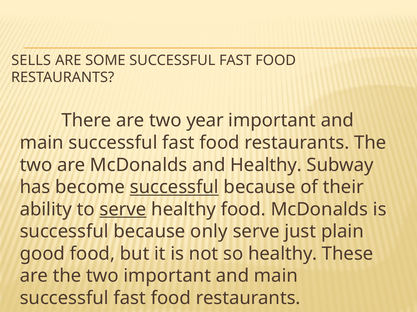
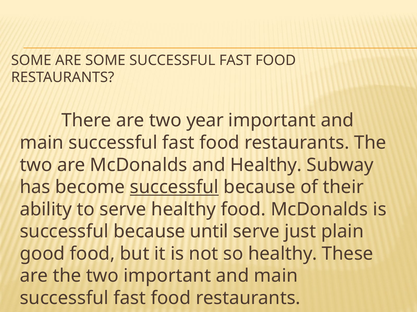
SELLS: SELLS -> SOME (31, 60)
serve underline: present -> none (123, 210)
only: only -> until (209, 232)
